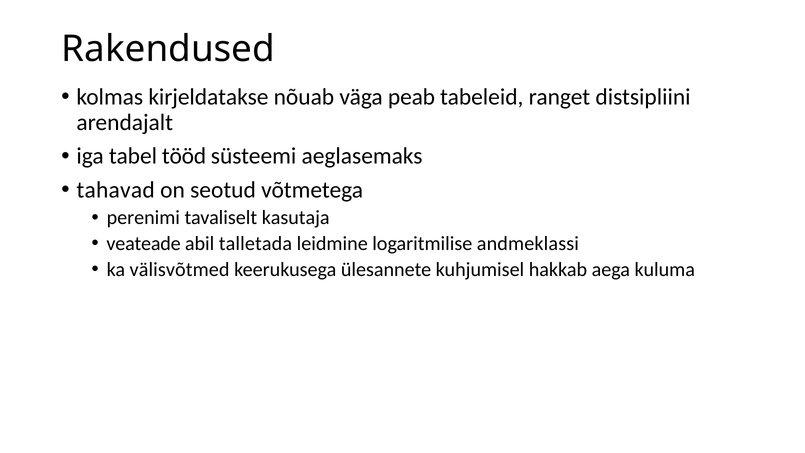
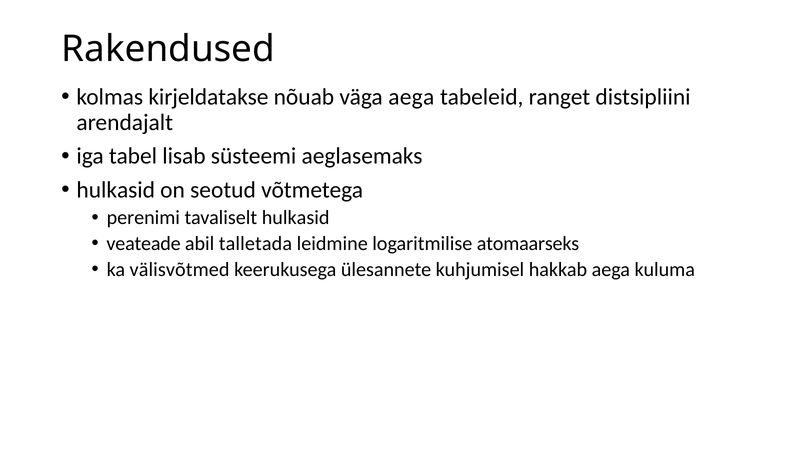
väga peab: peab -> aega (411, 97)
tööd: tööd -> lisab (184, 156)
tahavad: tahavad -> hulkasid (116, 190)
tavaliselt kasutaja: kasutaja -> hulkasid (296, 218)
andmeklassi: andmeklassi -> atomaarseks (528, 244)
